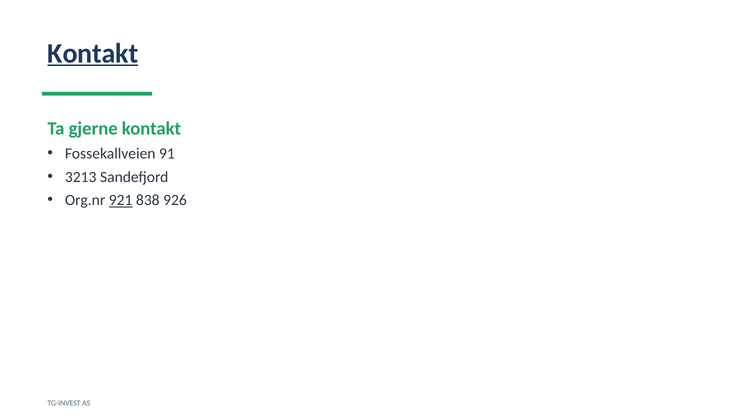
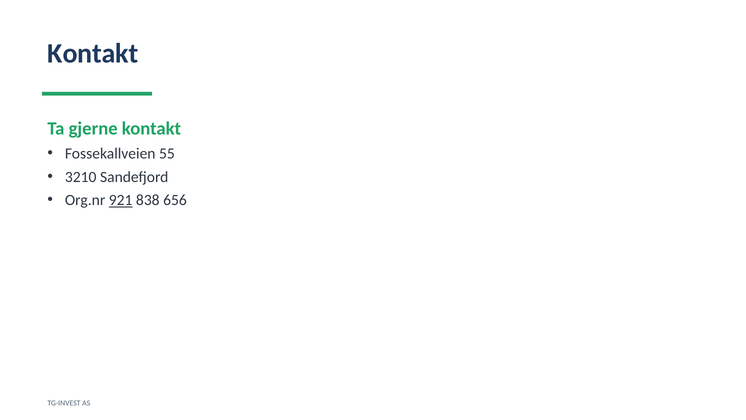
Kontakt underline: present -> none (93, 53)
91: 91 -> 55 (167, 153)
3213: 3213 -> 3210 (81, 177)
926: 926 -> 656 (175, 200)
